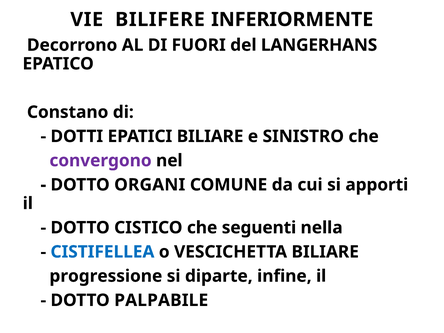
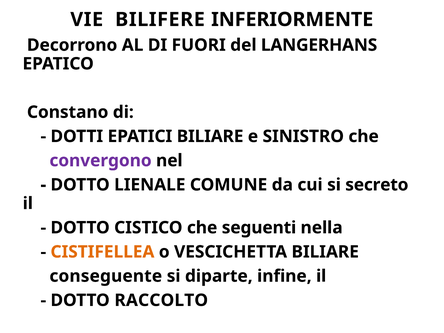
ORGANI: ORGANI -> LIENALE (150, 185)
apporti: apporti -> secreto (377, 185)
CISTIFELLEA colour: blue -> orange (102, 252)
progressione: progressione -> conseguente (106, 276)
PALPABILE: PALPABILE -> RACCOLTO (161, 300)
